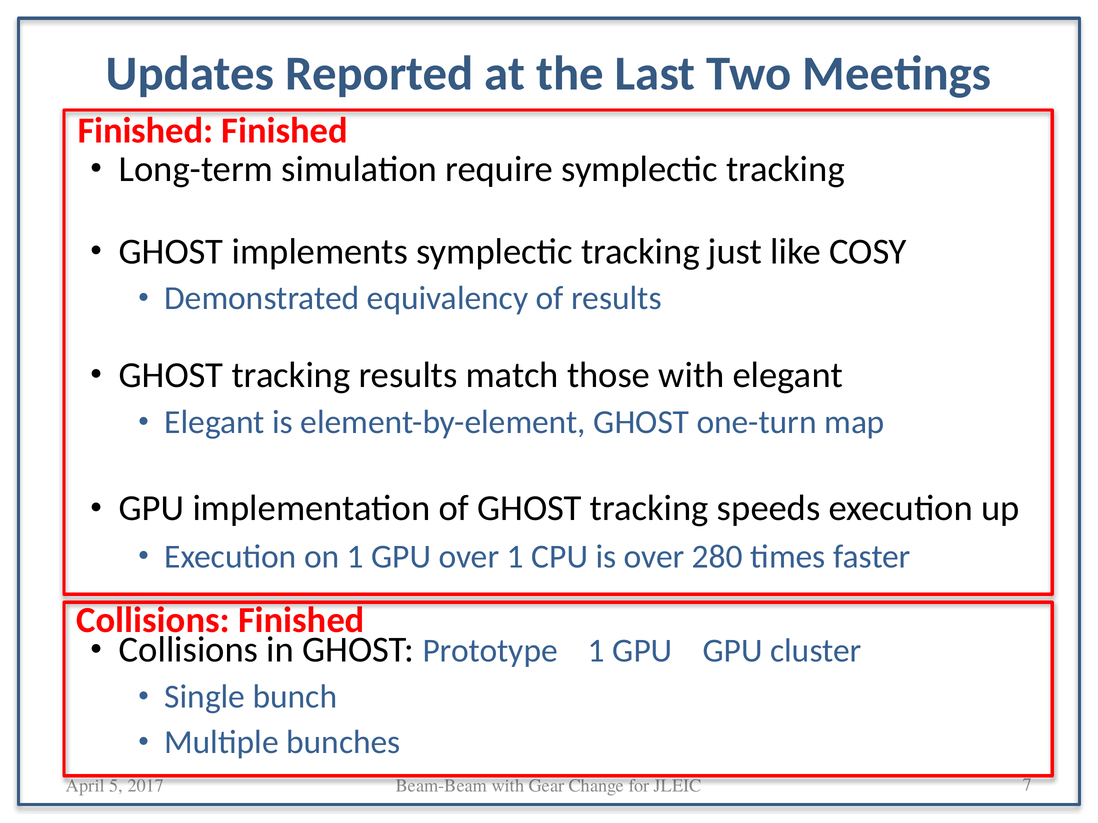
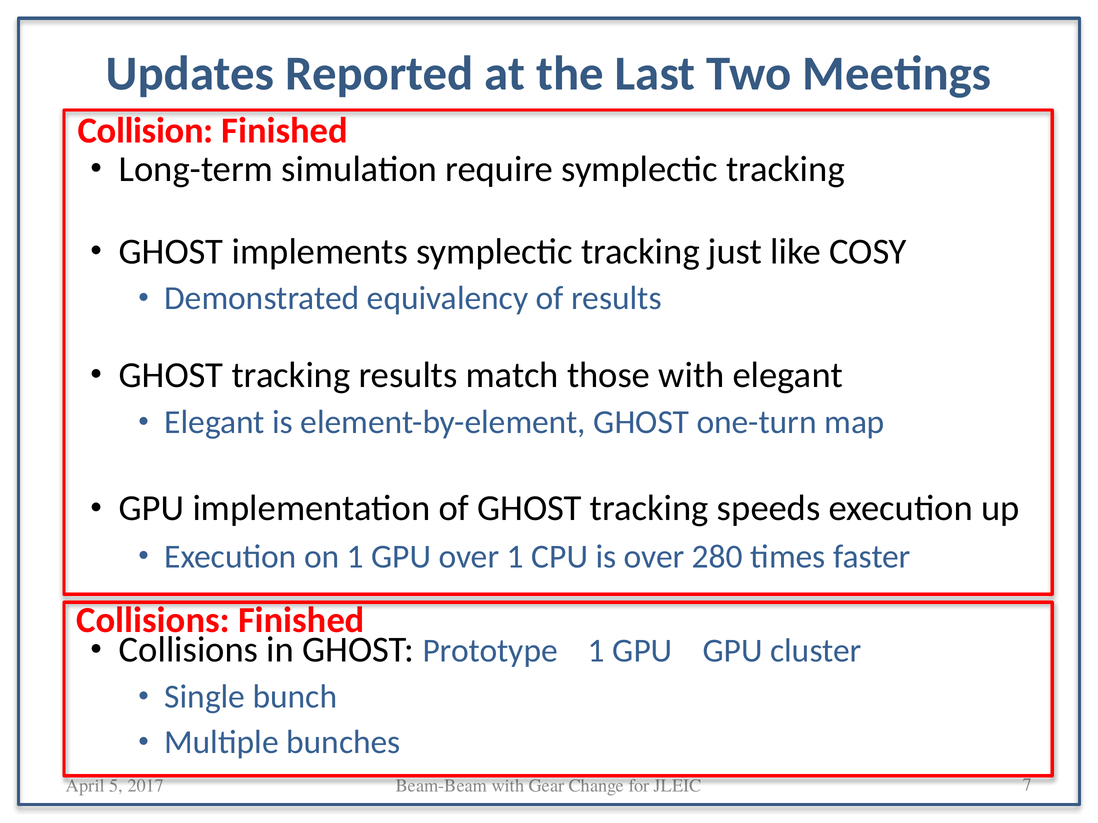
Finished: Finished -> Collision (146, 131)
